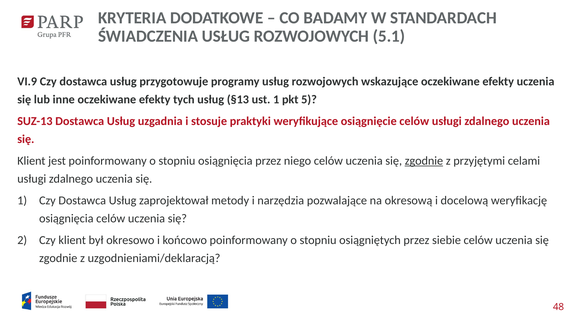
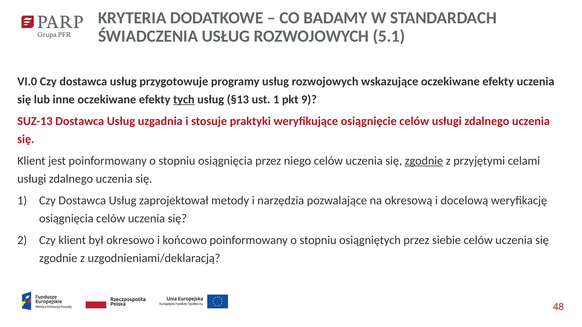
VI.9: VI.9 -> VI.0 (27, 81)
tych underline: none -> present (184, 100)
5: 5 -> 9 (309, 100)
